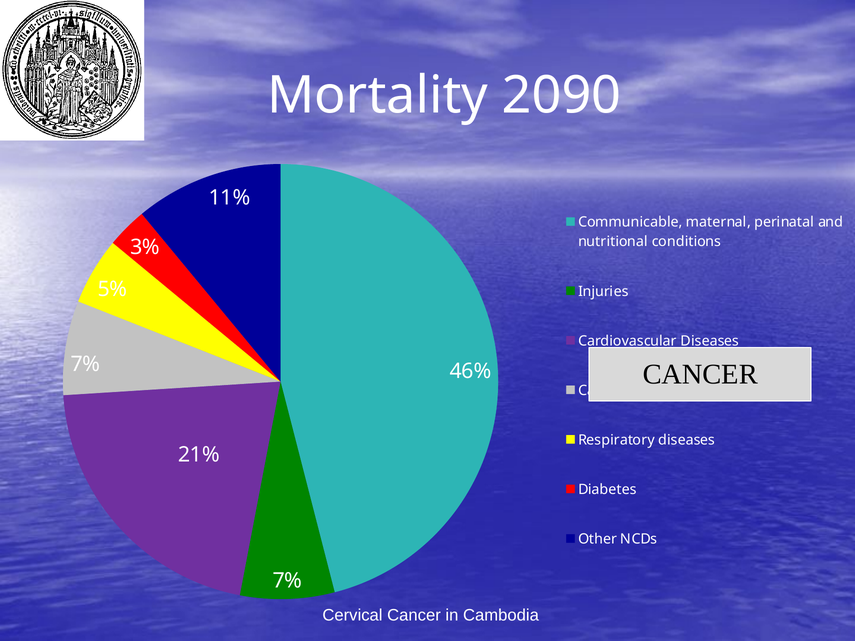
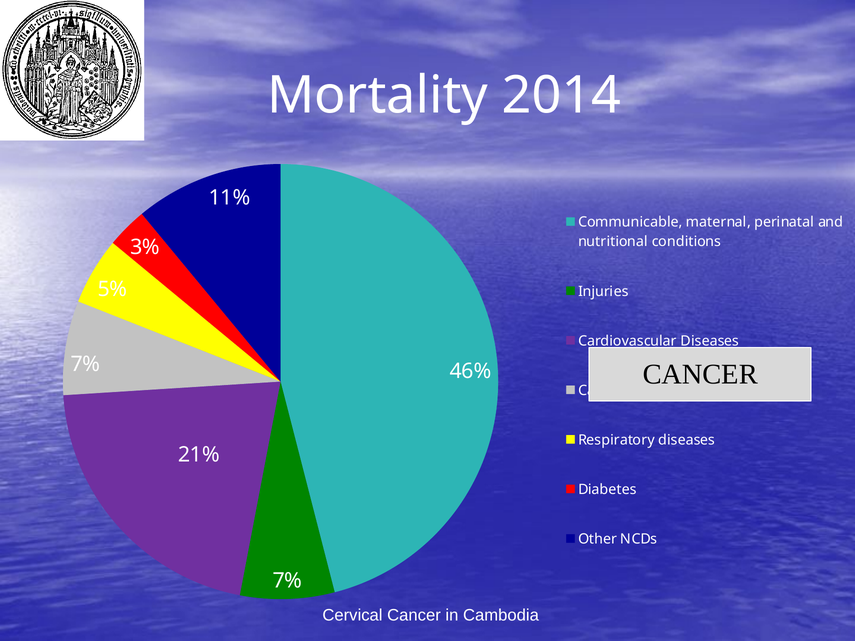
2090: 2090 -> 2014 (562, 96)
